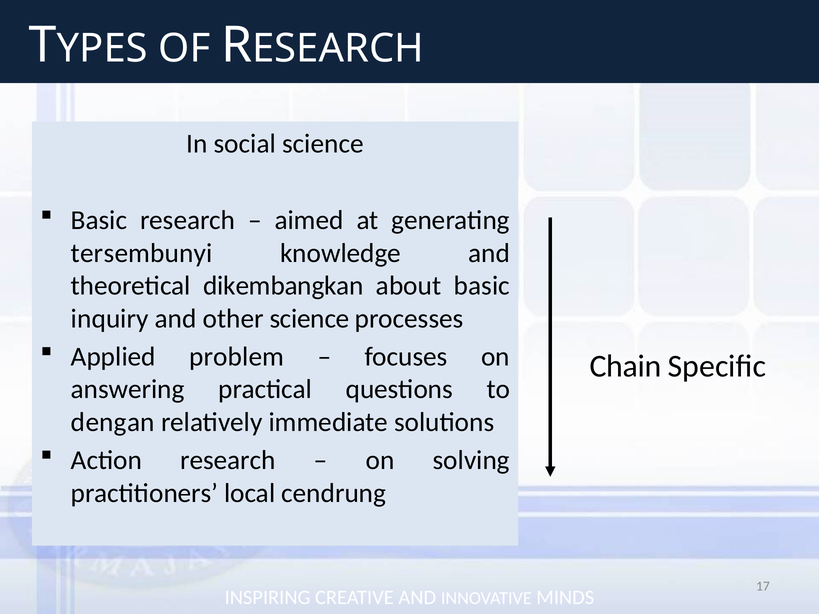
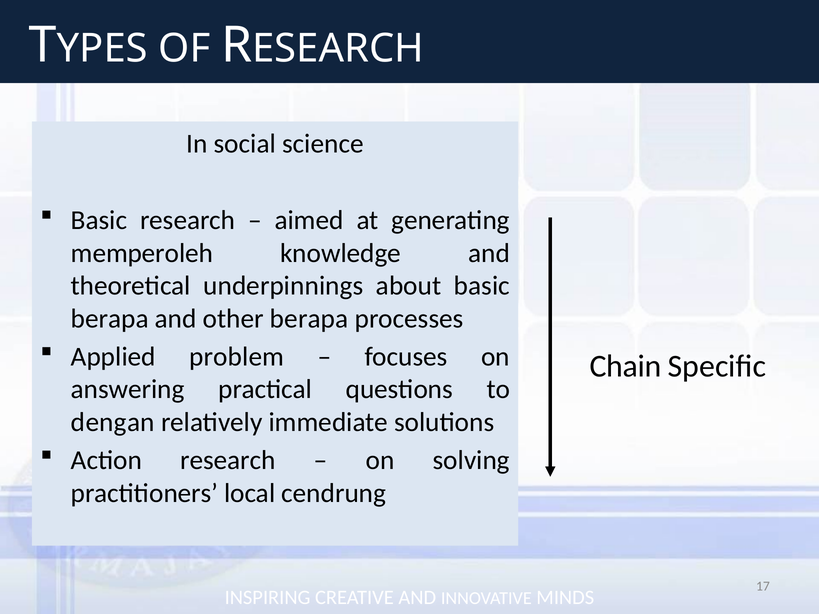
tersembunyi: tersembunyi -> memperoleh (142, 253)
dikembangkan: dikembangkan -> underpinnings (283, 286)
inquiry: inquiry -> berapa (110, 319)
other science: science -> berapa (309, 319)
